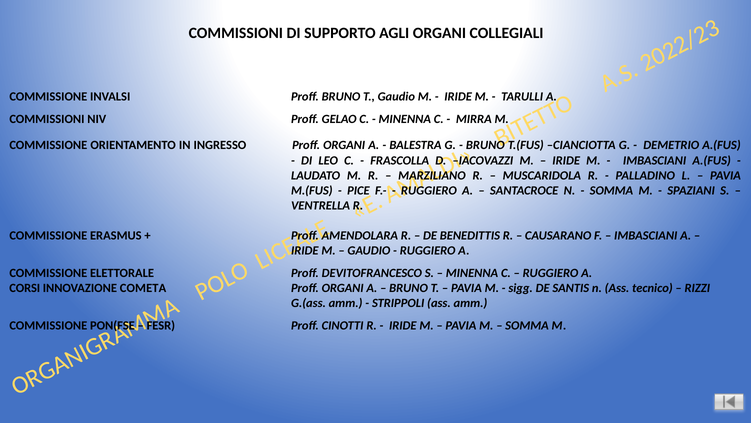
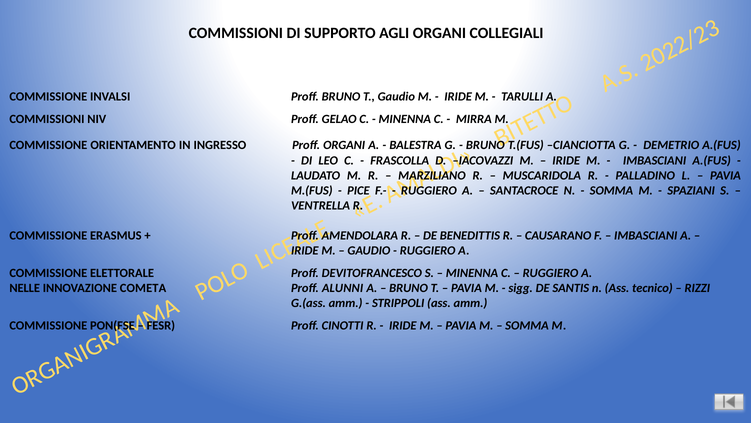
CORSI: CORSI -> NELLE (25, 288)
ORGANI: ORGANI -> ALUNNI (343, 288)
